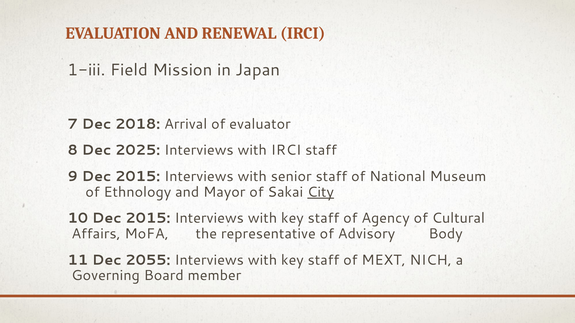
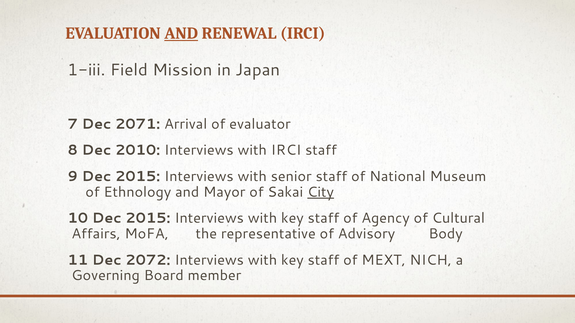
AND underline: none -> present (181, 33)
2018: 2018 -> 2071 (138, 124)
2025: 2025 -> 2010 (138, 150)
2055: 2055 -> 2072 (148, 260)
